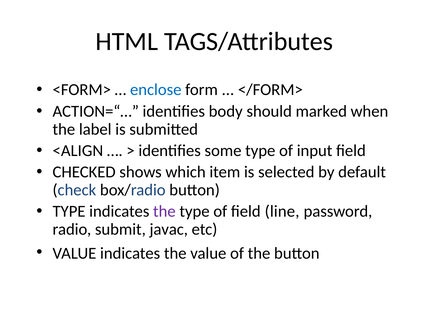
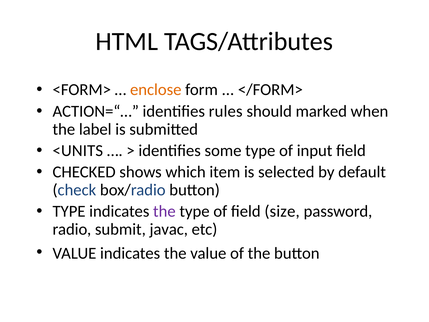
enclose colour: blue -> orange (156, 90)
body: body -> rules (226, 111)
<ALIGN: <ALIGN -> <UNITS (78, 150)
line: line -> size (282, 211)
